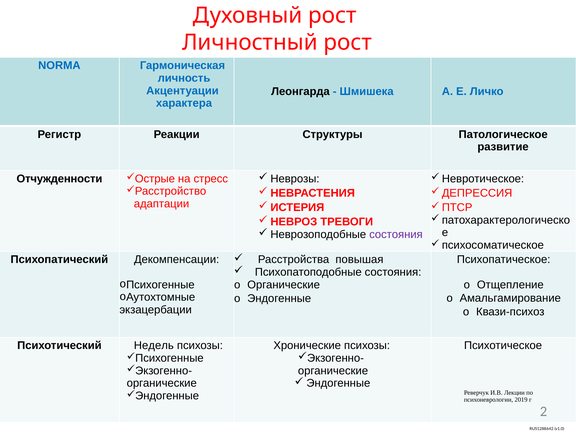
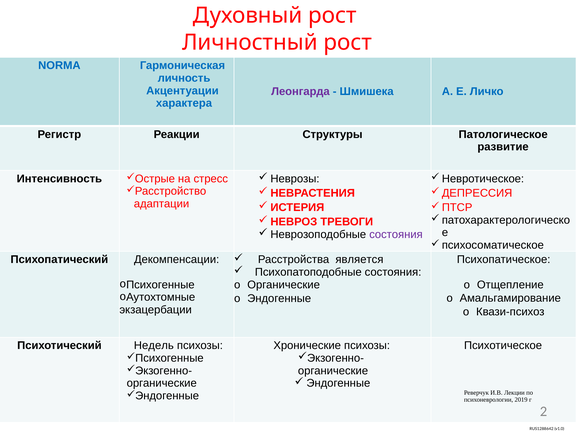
Леонгарда colour: black -> purple (300, 91)
Отчужденности: Отчужденности -> Интенсивность (59, 179)
повышая: повышая -> являeтcя (359, 260)
